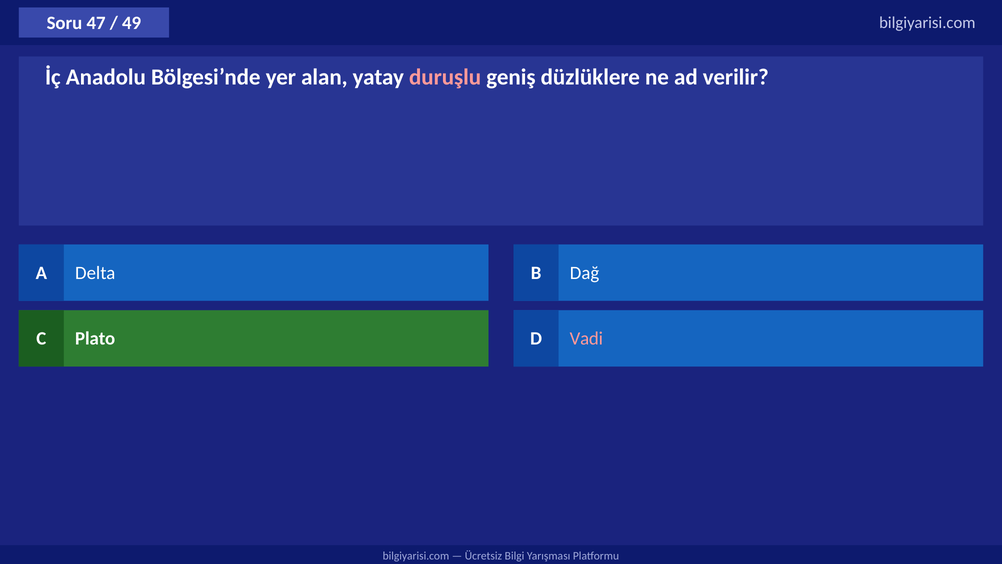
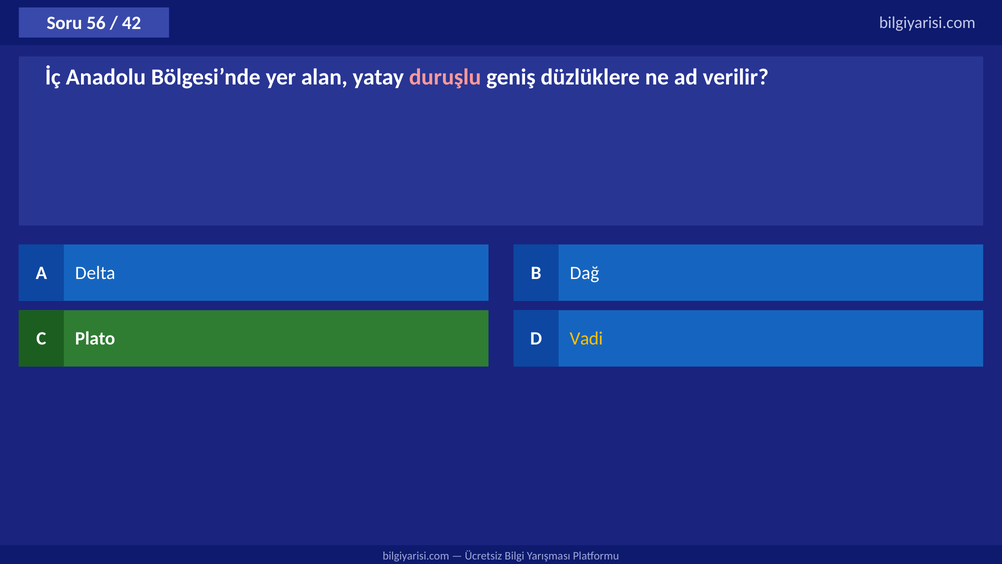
47: 47 -> 56 (96, 23)
49: 49 -> 42 (132, 23)
Vadi colour: pink -> yellow (586, 338)
